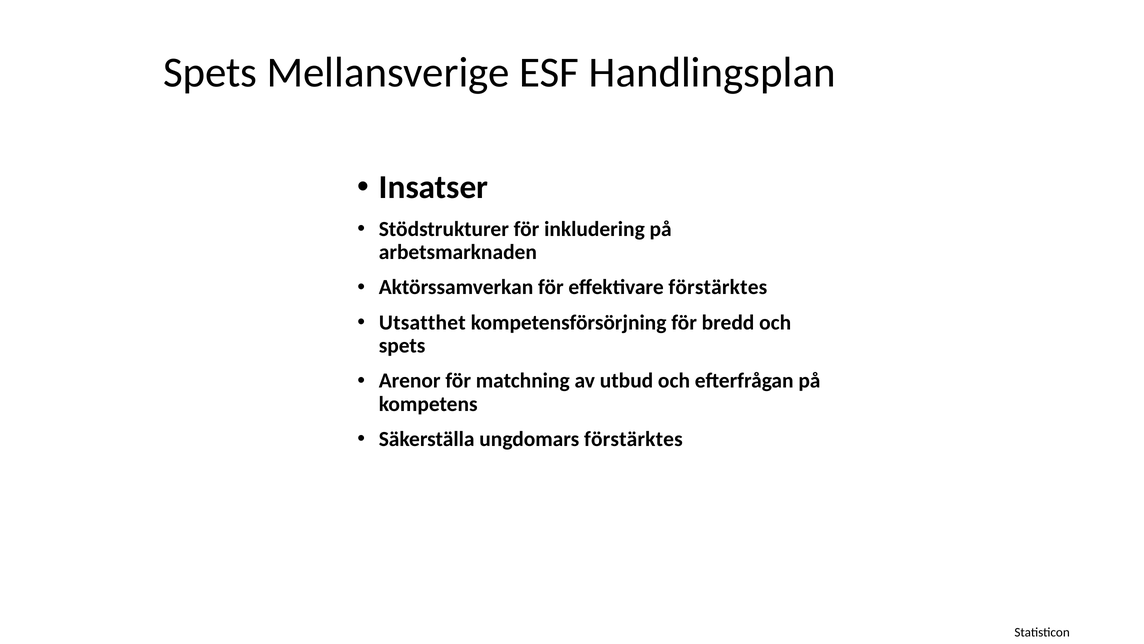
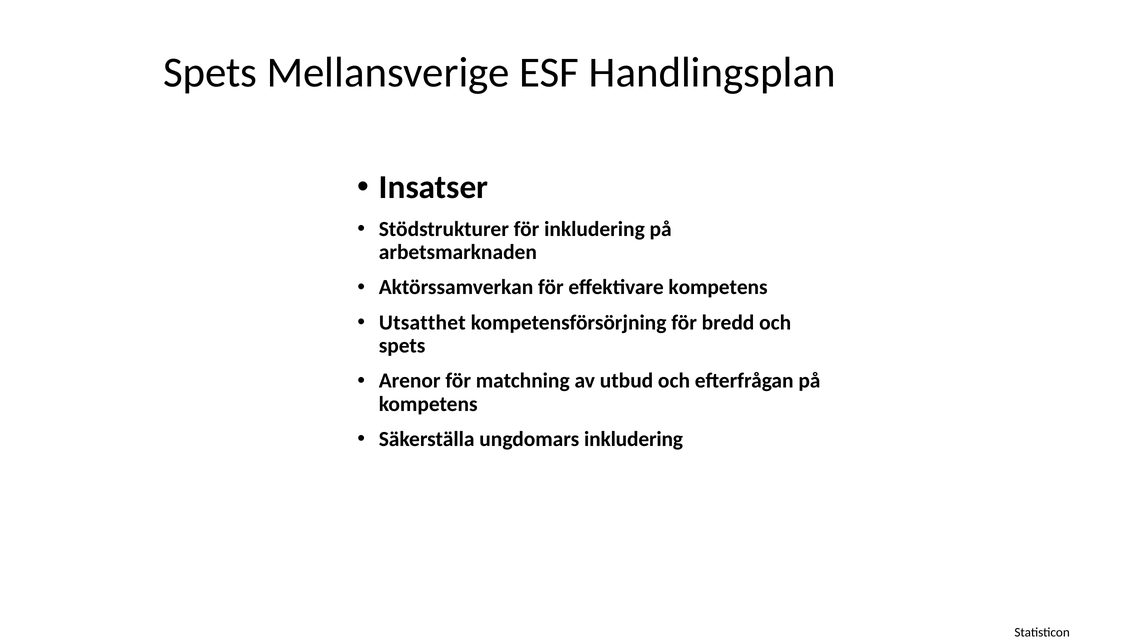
effektivare förstärktes: förstärktes -> kompetens (718, 287)
ungdomars förstärktes: förstärktes -> inkludering (634, 439)
